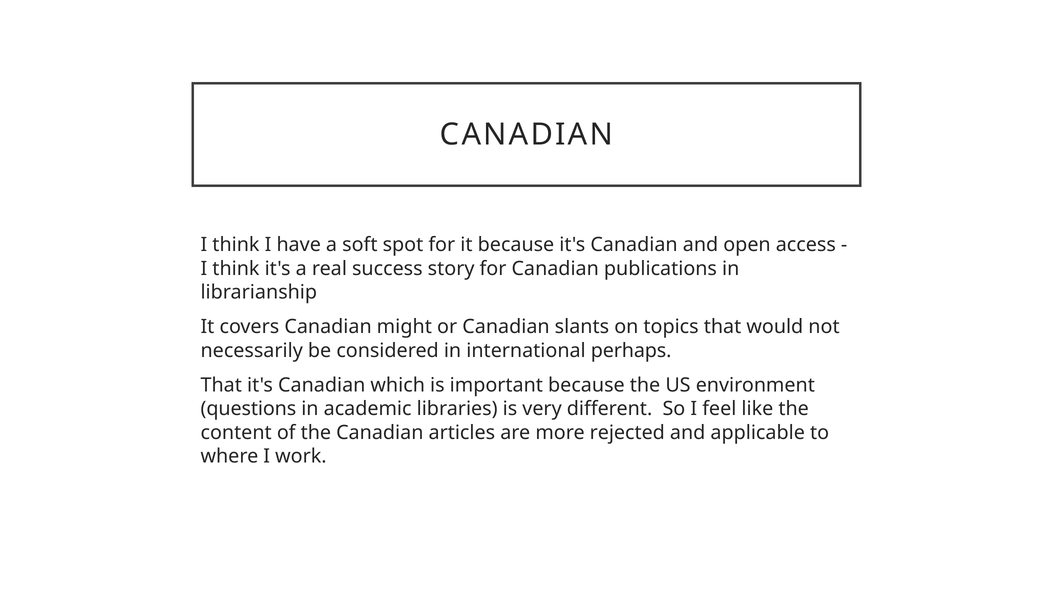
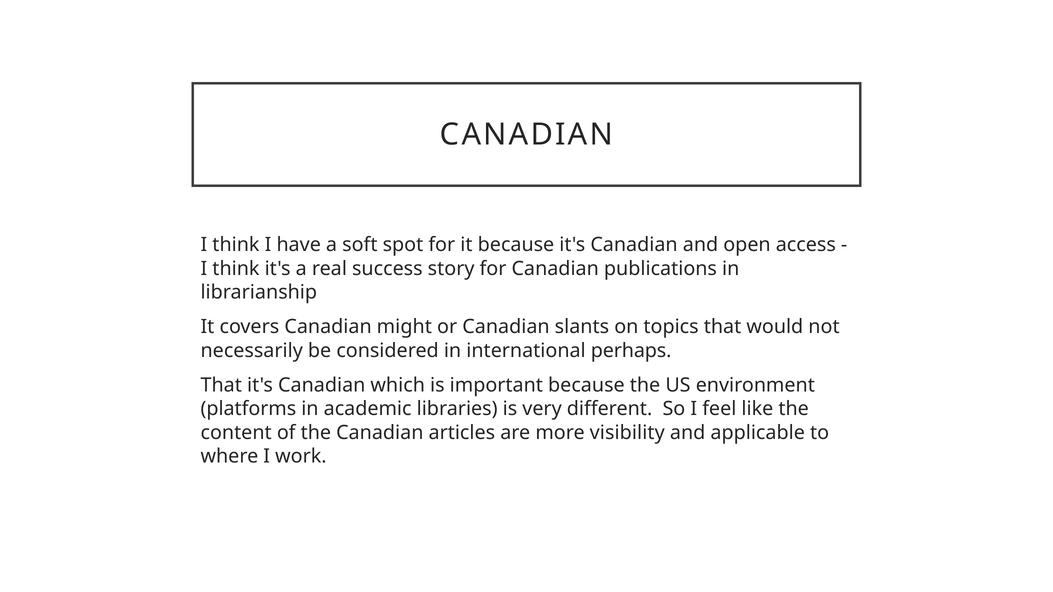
questions: questions -> platforms (248, 409)
rejected: rejected -> visibility (627, 433)
